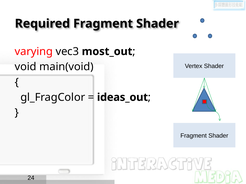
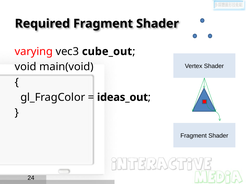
most_out: most_out -> cube_out (107, 52)
